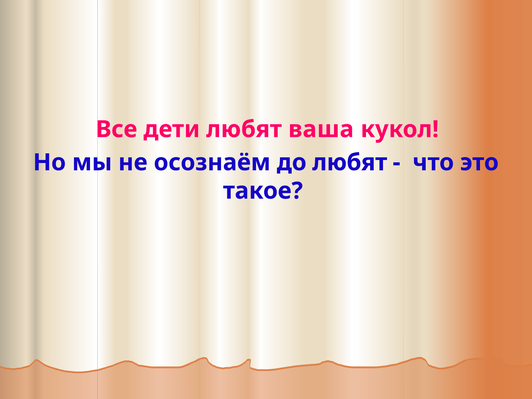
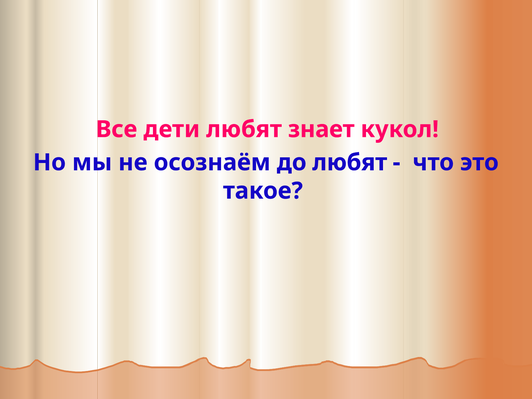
ваша: ваша -> знает (321, 129)
